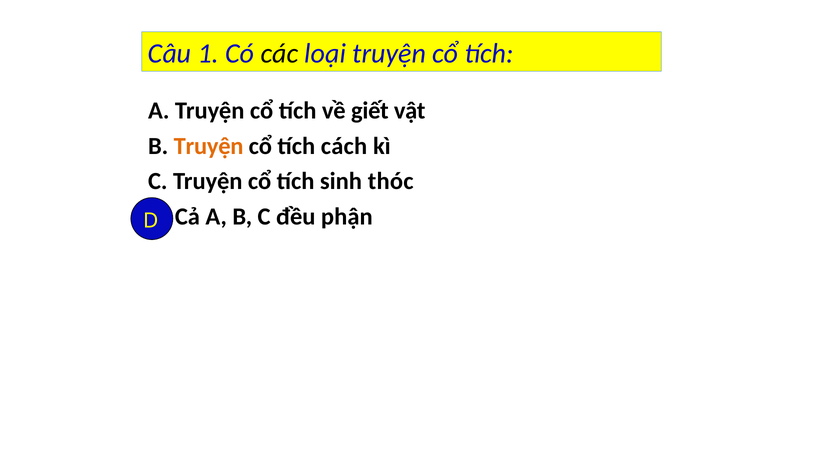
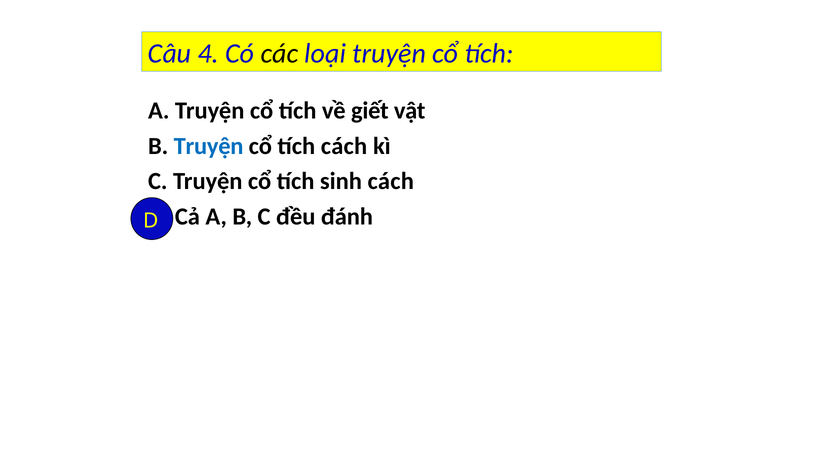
1: 1 -> 4 (208, 53)
Truyện colour: orange -> blue (209, 146)
sinh thóc: thóc -> cách (391, 181)
phận: phận -> đánh (347, 216)
